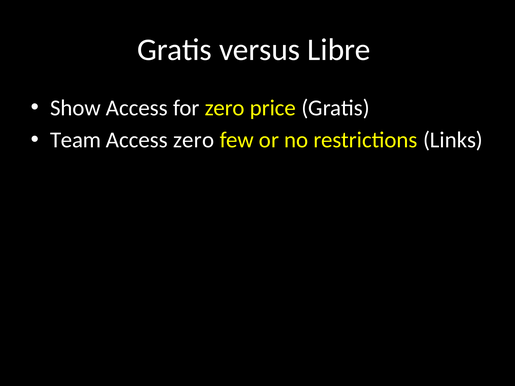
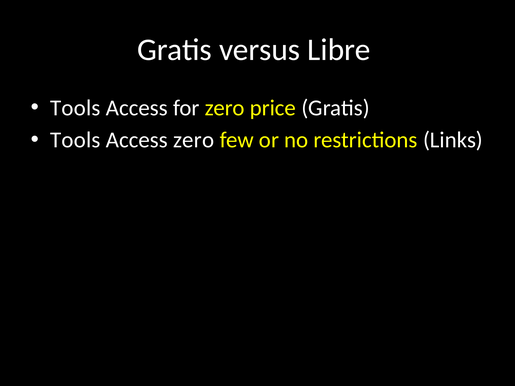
Show: Show -> Tools (75, 108)
Team: Team -> Tools (75, 140)
